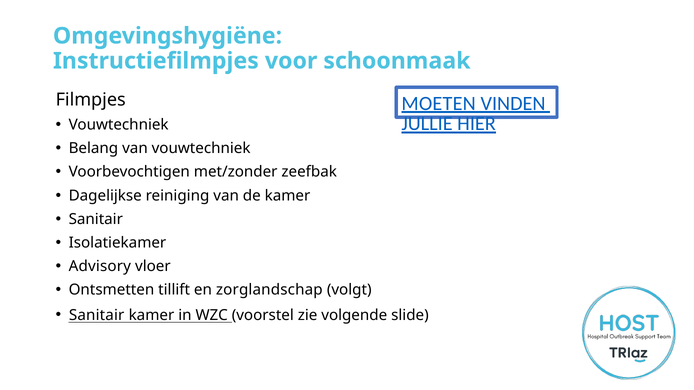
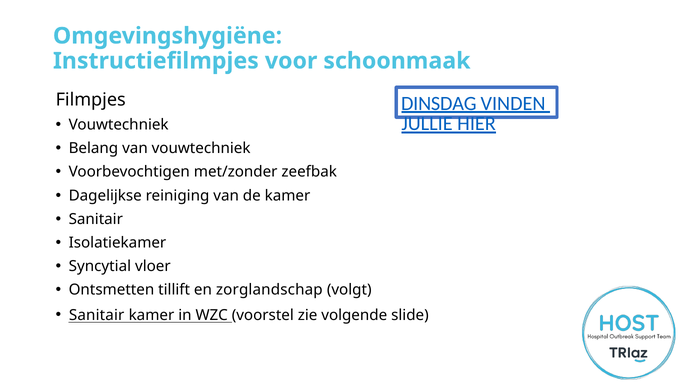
MOETEN: MOETEN -> DINSDAG (439, 104)
Advisory: Advisory -> Syncytial (100, 267)
